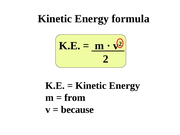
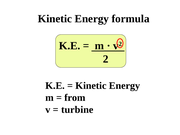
because: because -> turbine (77, 110)
